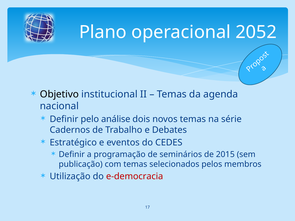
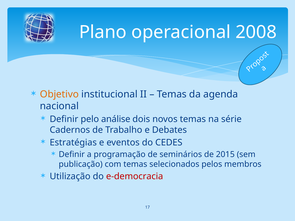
2052: 2052 -> 2008 (256, 32)
Objetivo colour: black -> orange (59, 94)
Estratégico: Estratégico -> Estratégias (73, 143)
